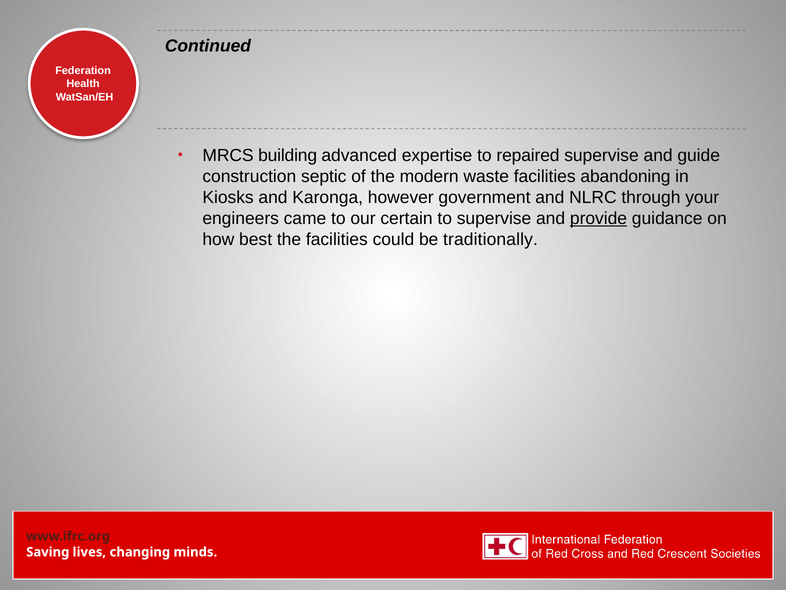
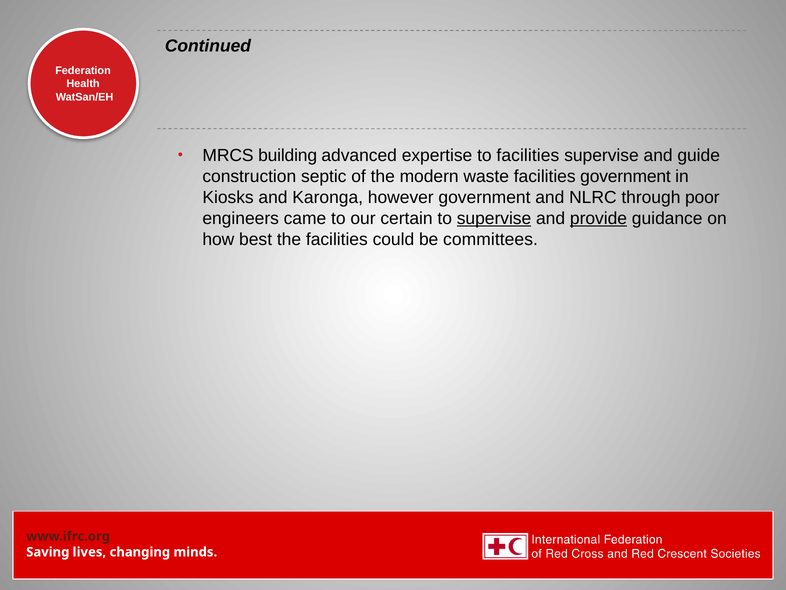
to repaired: repaired -> facilities (528, 156)
facilities abandoning: abandoning -> government (626, 177)
your: your -> poor (702, 197)
supervise underline: none -> present (494, 218)
traditionally: traditionally -> committees (491, 239)
